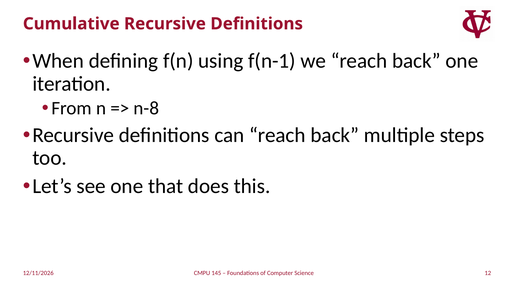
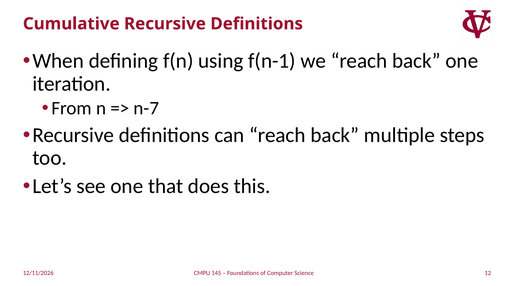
n-8: n-8 -> n-7 (146, 108)
